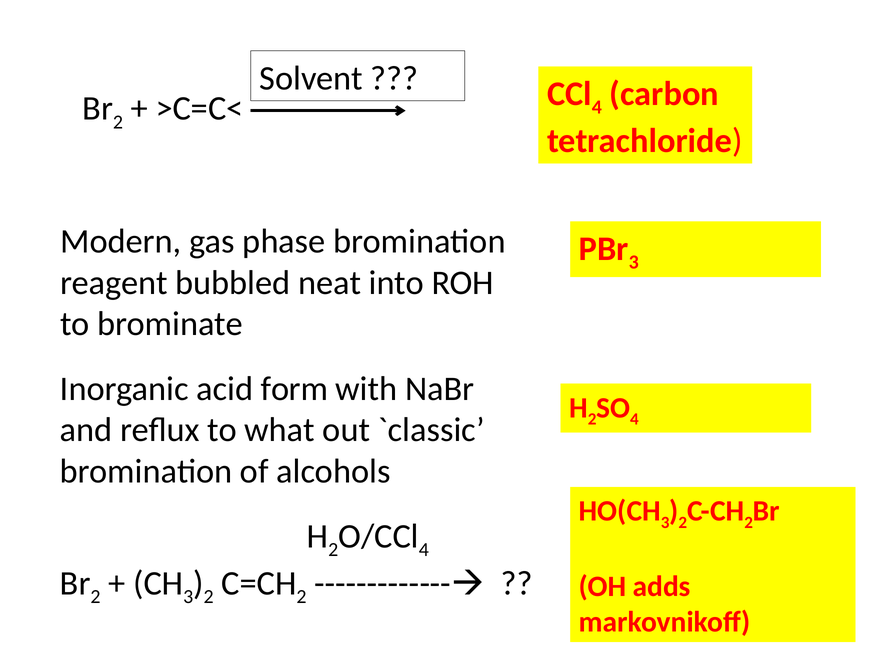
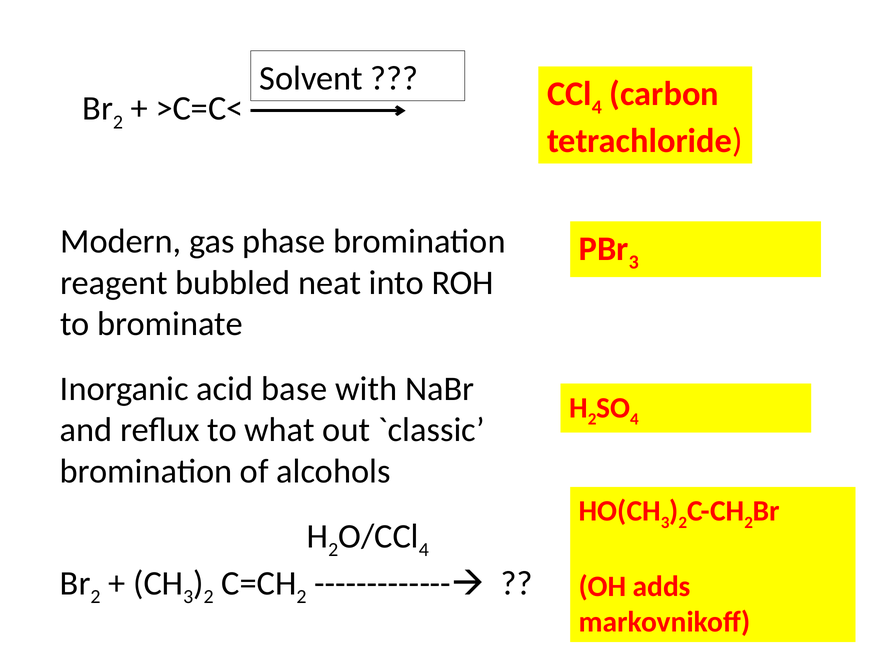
form: form -> base (294, 389)
